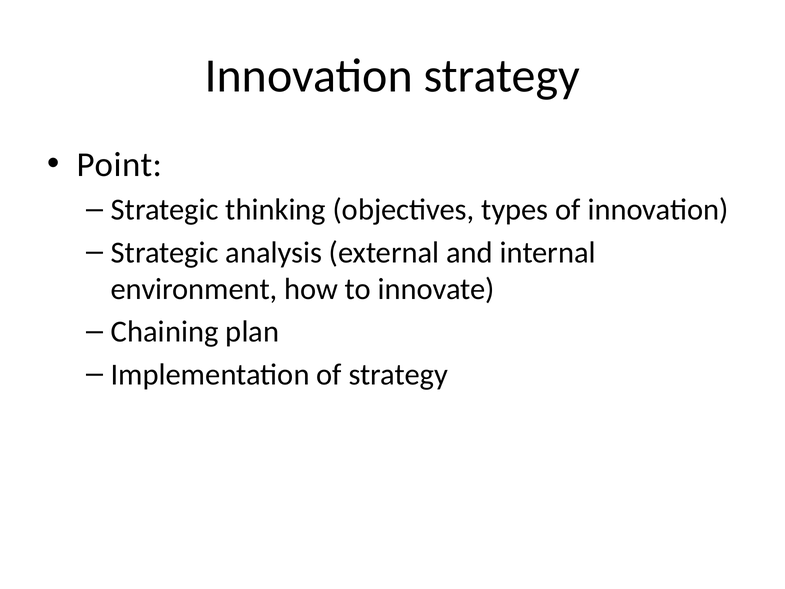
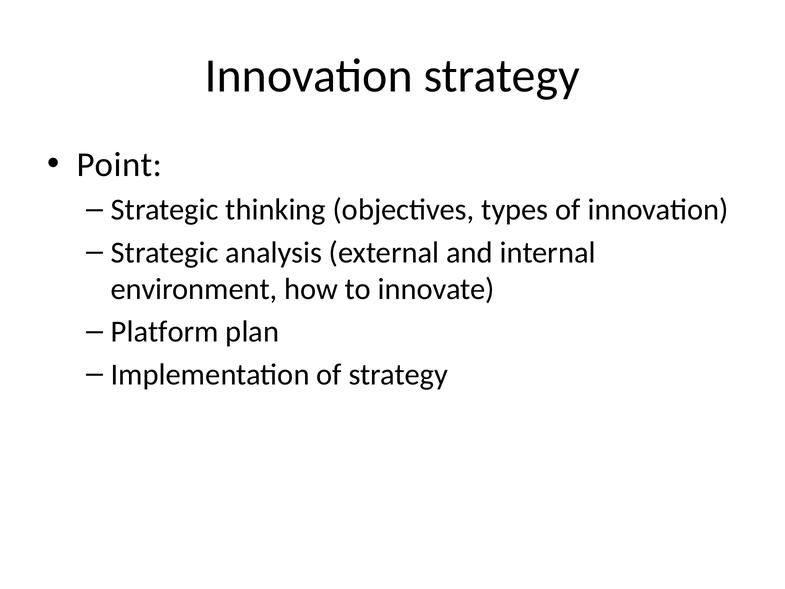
Chaining: Chaining -> Platform (165, 332)
